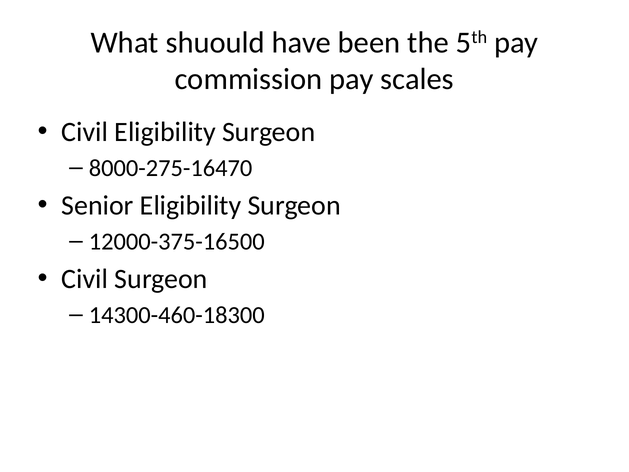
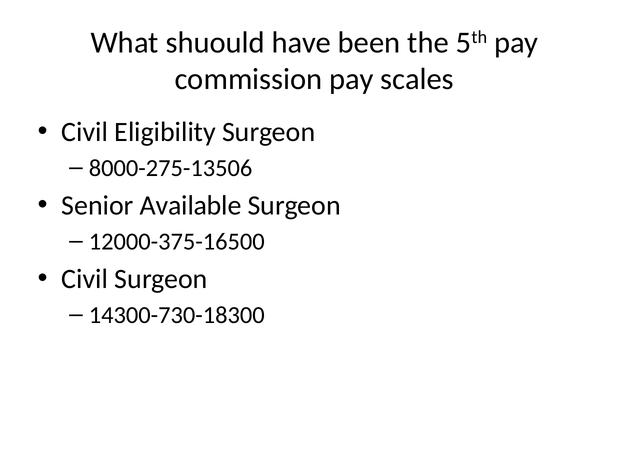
8000-275-16470: 8000-275-16470 -> 8000-275-13506 (171, 168)
Senior Eligibility: Eligibility -> Available (191, 205)
14300-460-18300: 14300-460-18300 -> 14300-730-18300 (177, 315)
